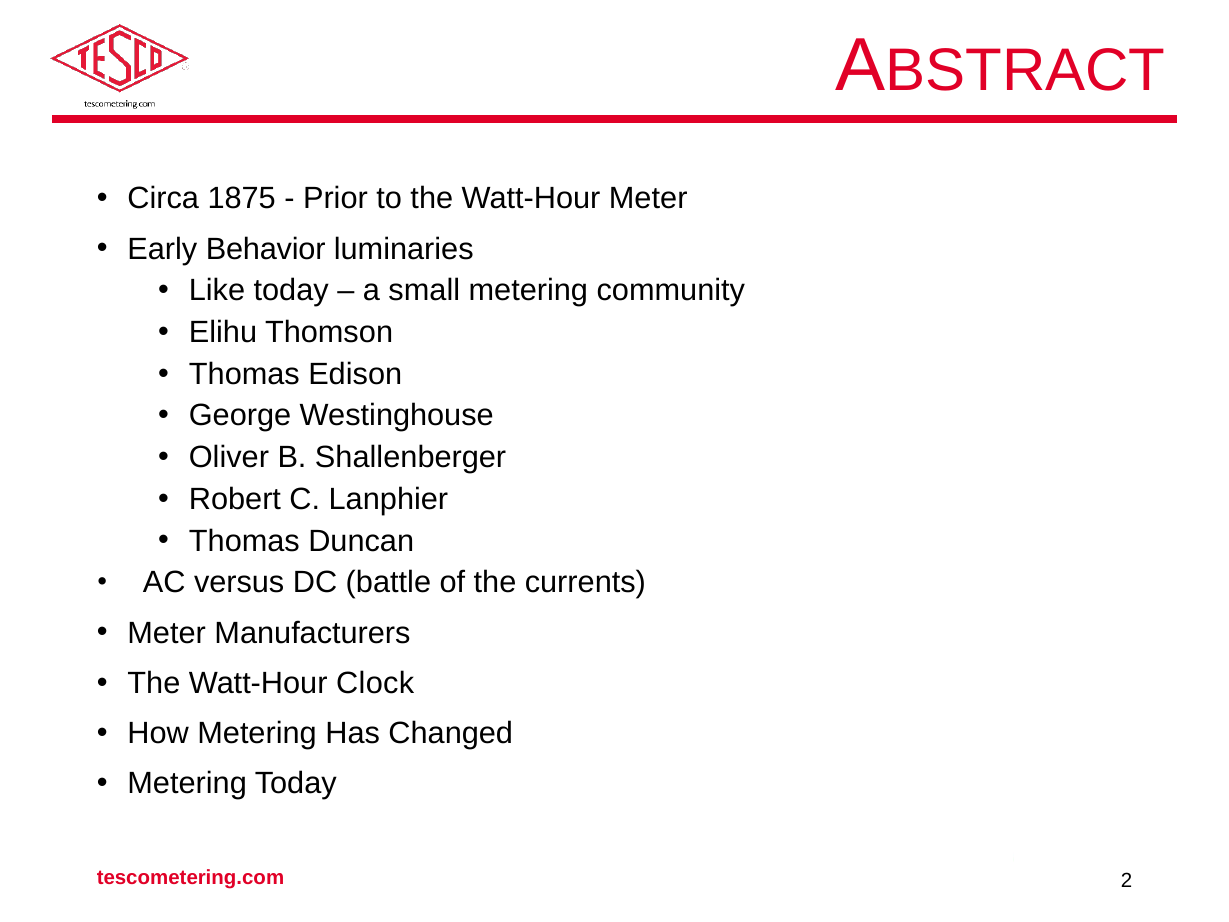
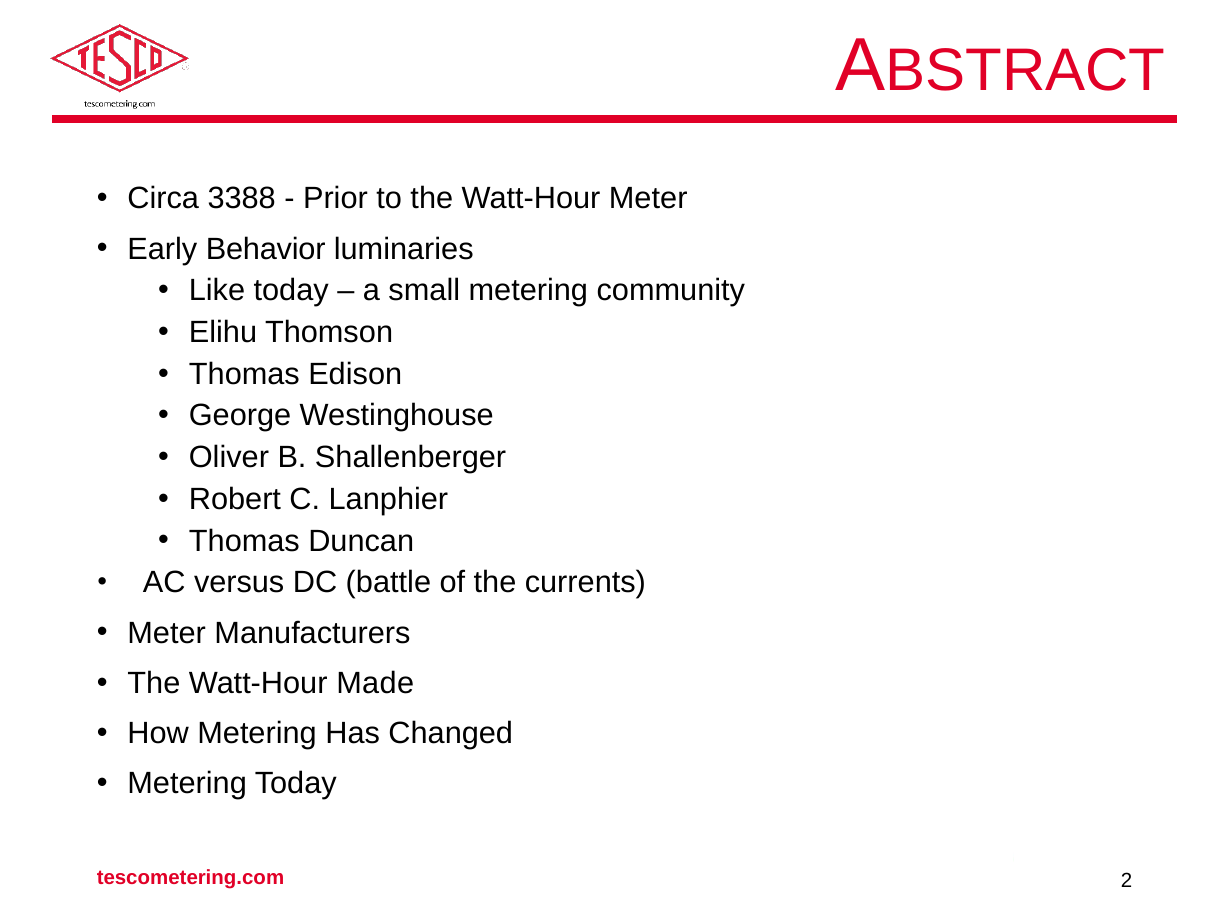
1875: 1875 -> 3388 (242, 199)
Clock: Clock -> Made (375, 683)
